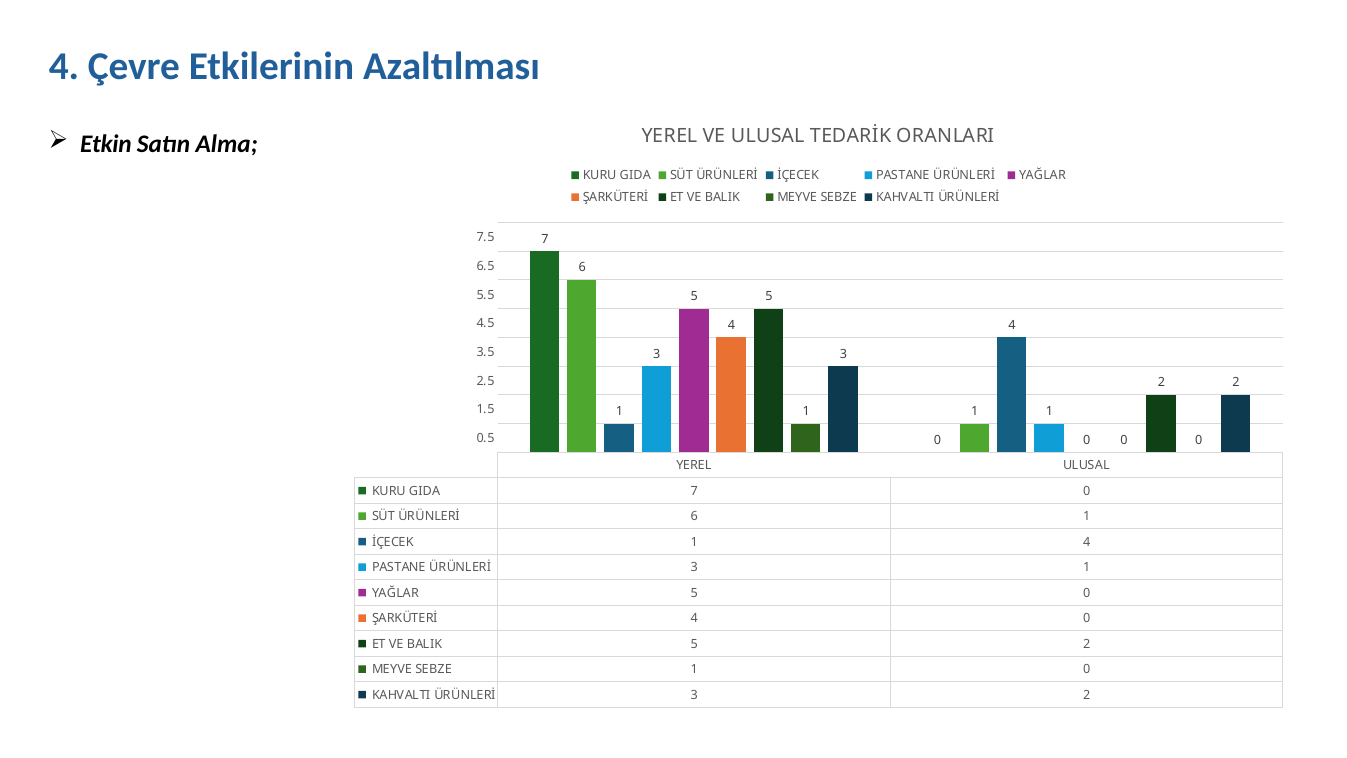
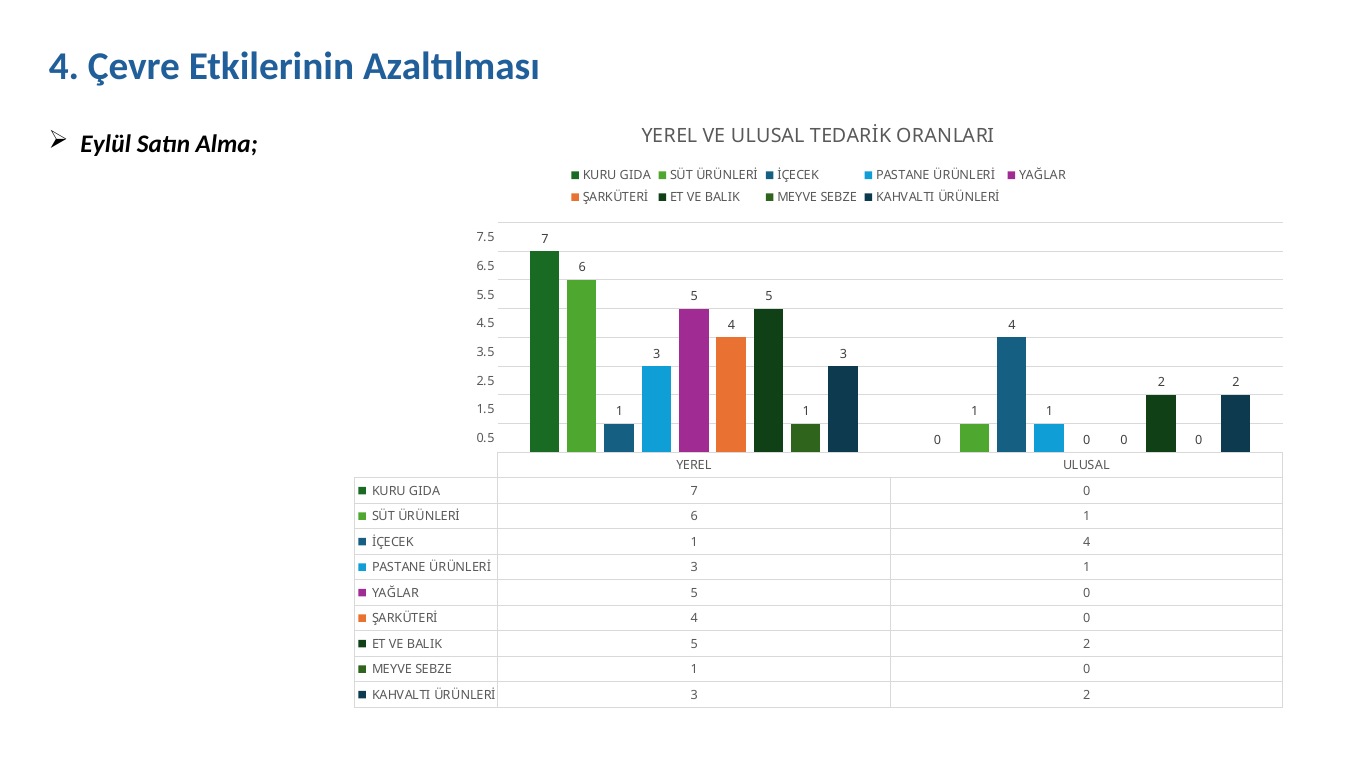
Etkin: Etkin -> Eylül (106, 144)
